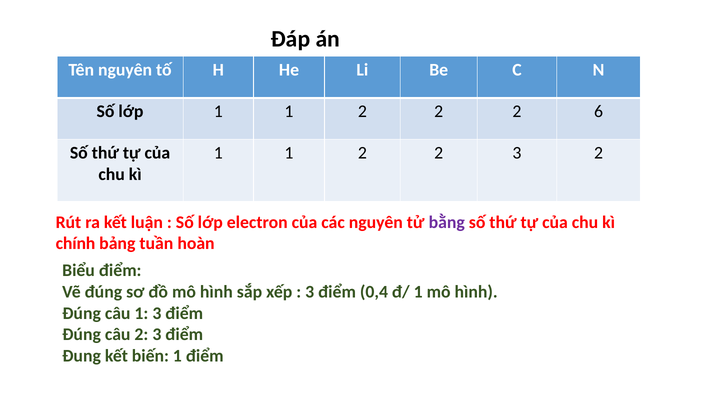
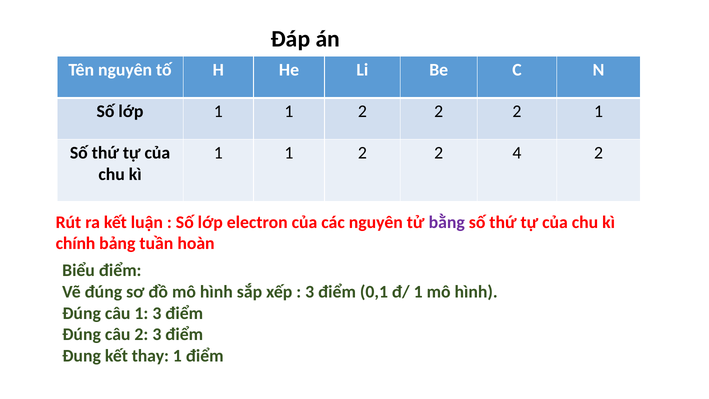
2 6: 6 -> 1 (599, 111)
2 2 3: 3 -> 4 (517, 153)
0,4: 0,4 -> 0,1 (374, 292)
biến: biến -> thay (150, 356)
